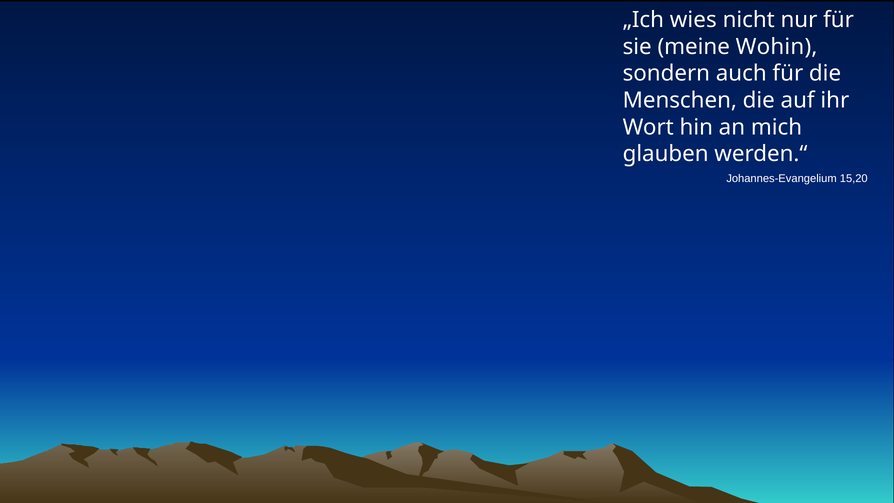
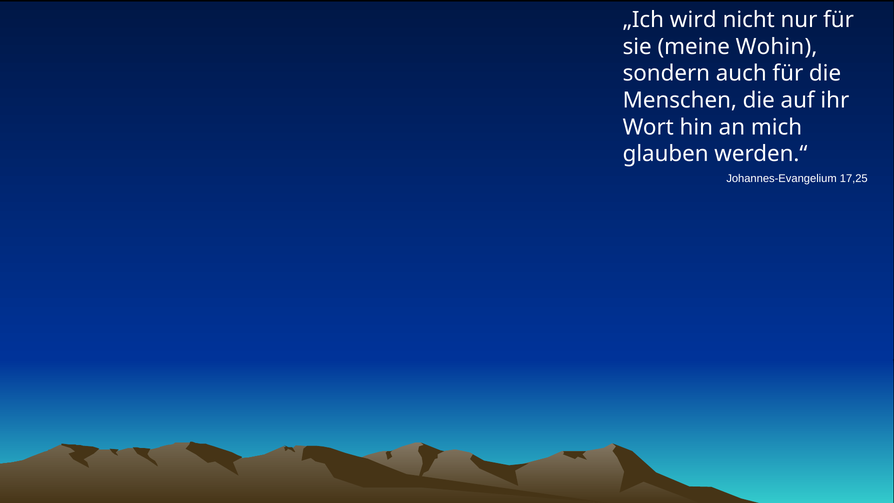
wies: wies -> wird (693, 20)
15,20: 15,20 -> 17,25 (854, 179)
